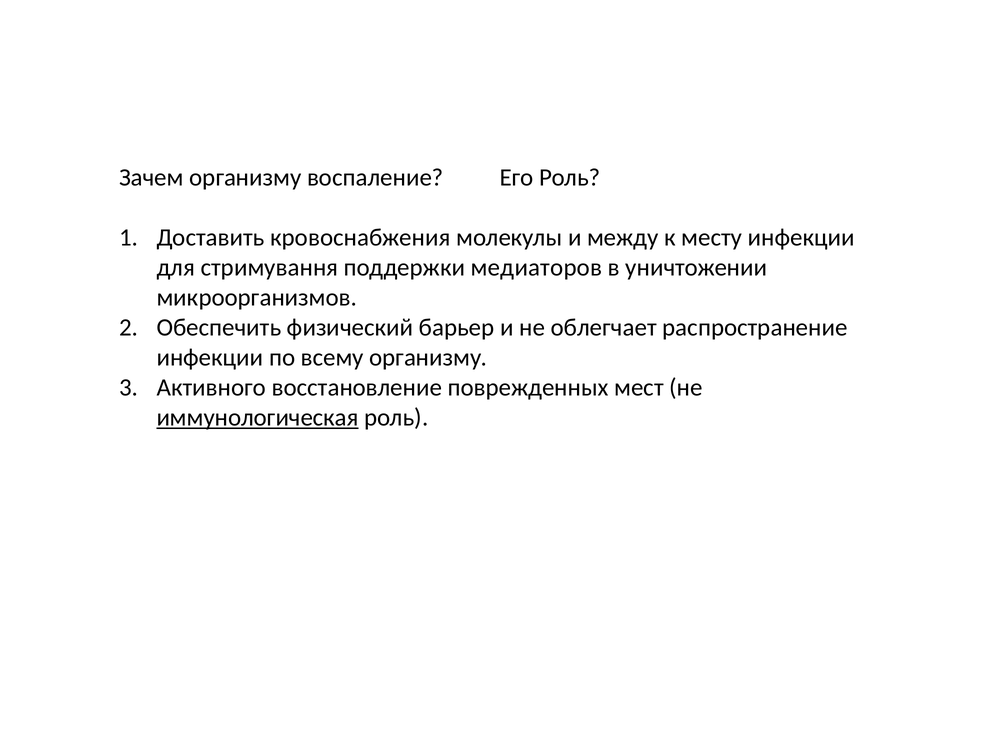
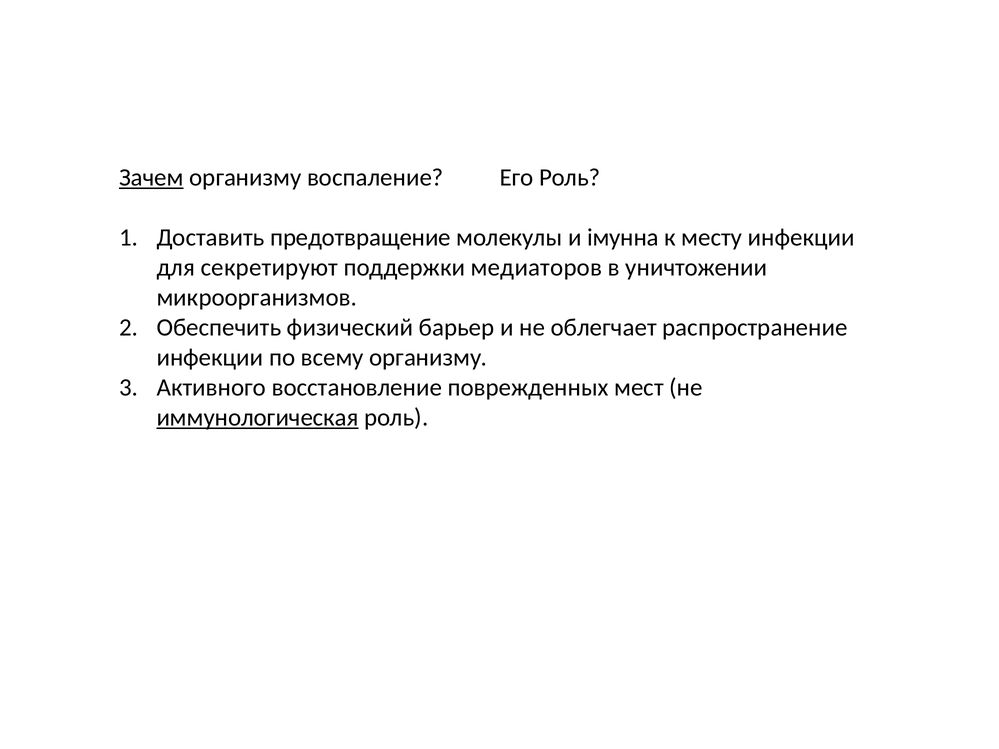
Зачем underline: none -> present (151, 178)
кровоснабжения: кровоснабжения -> предотвращение (360, 238)
между: между -> імунна (623, 238)
стримування: стримування -> секретируют (269, 268)
